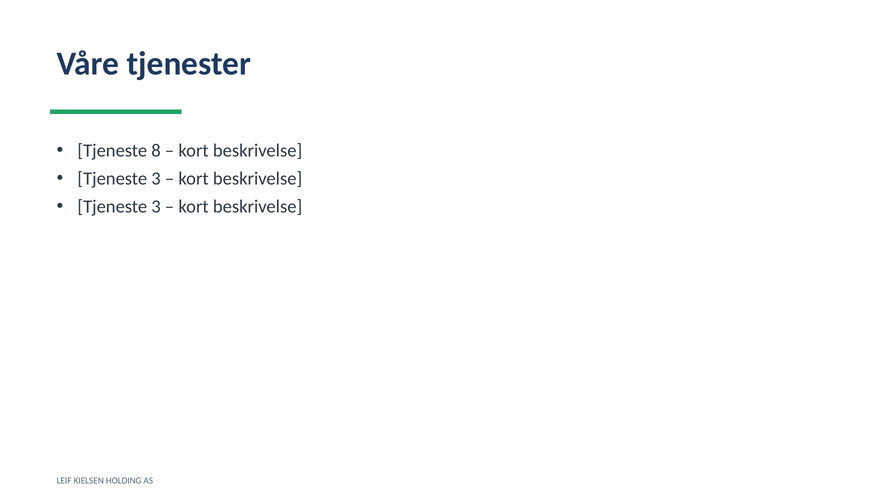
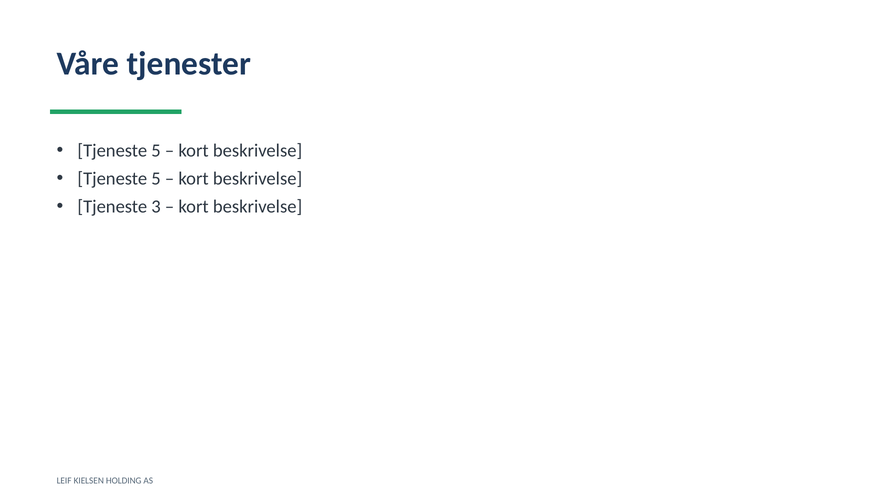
8: 8 -> 5 (156, 151)
3: 3 -> 5 (156, 179)
